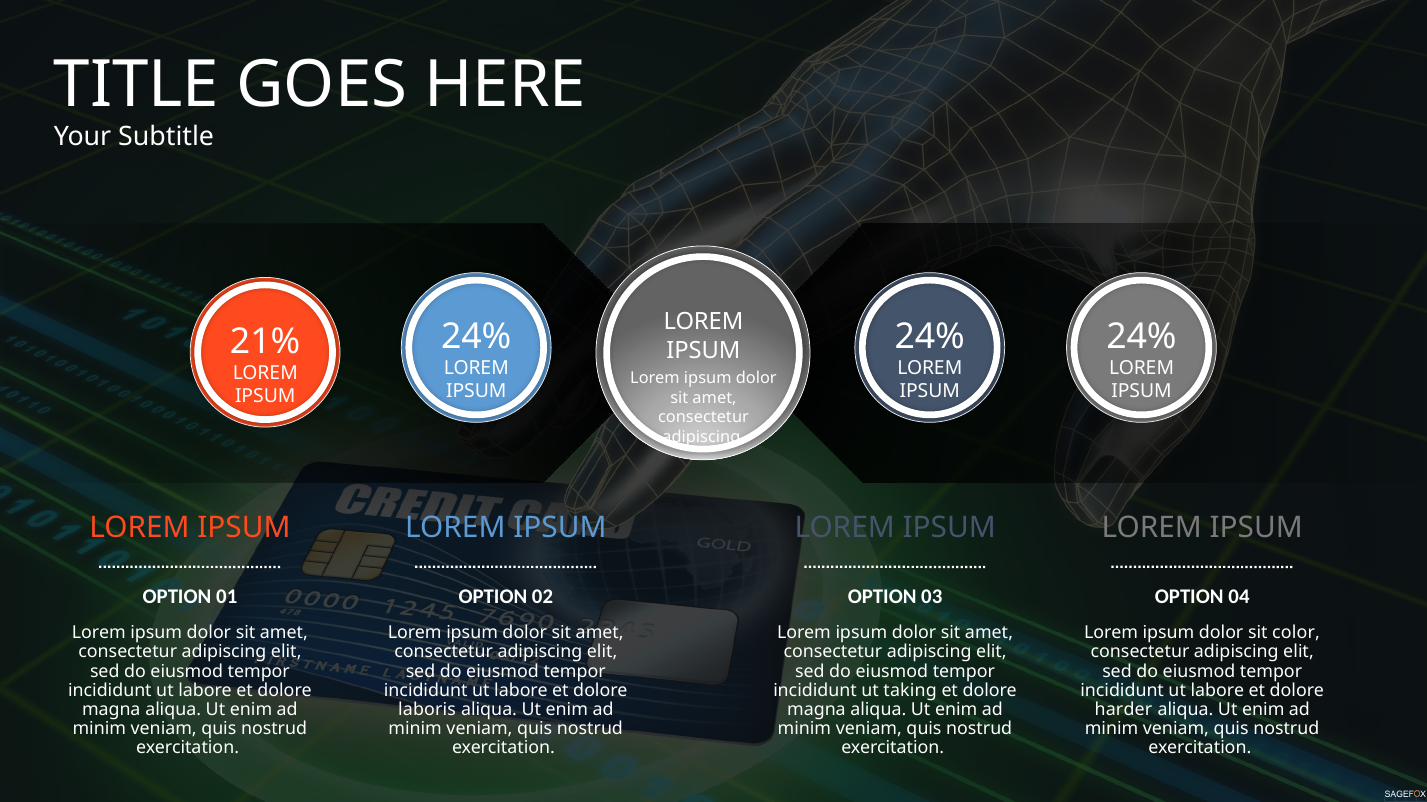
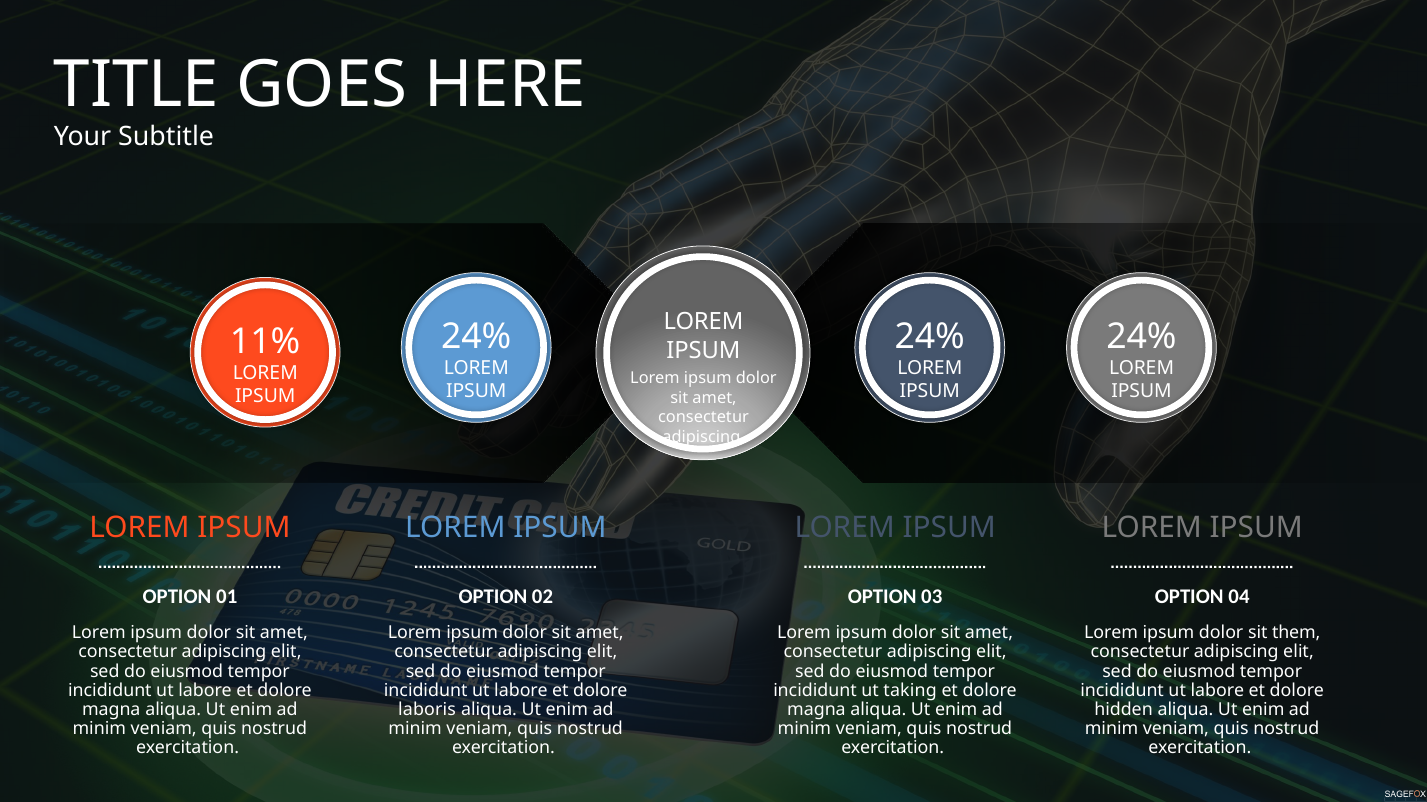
21%: 21% -> 11% (265, 342)
color: color -> them (1296, 633)
harder: harder -> hidden (1124, 710)
